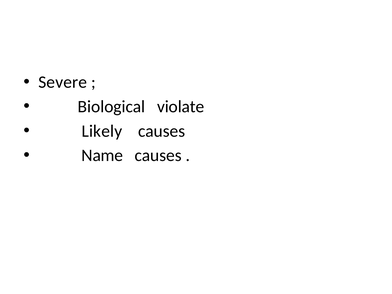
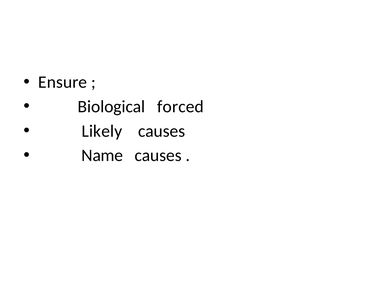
Severe: Severe -> Ensure (63, 82)
violate: violate -> forced (181, 107)
